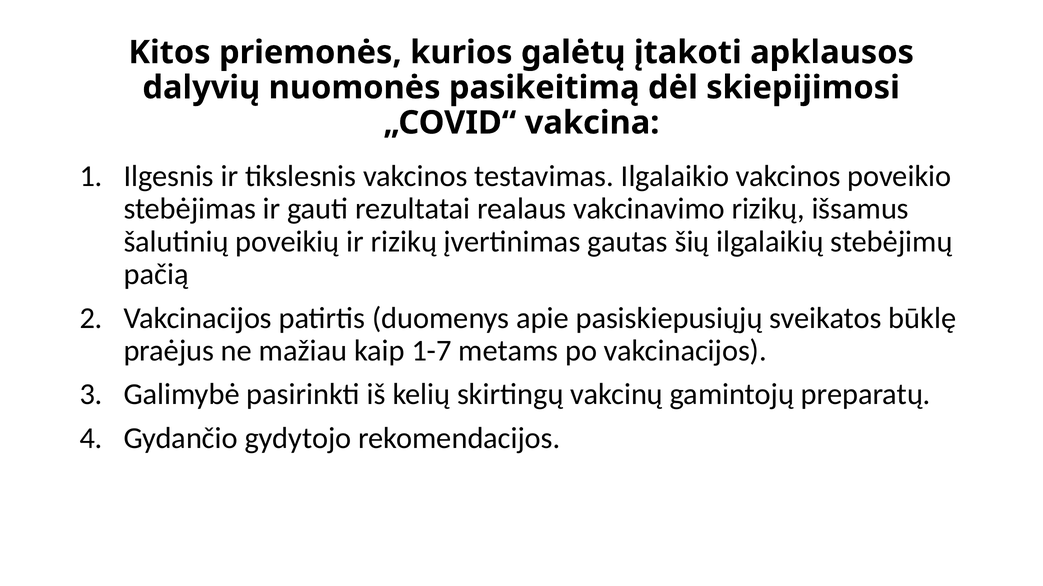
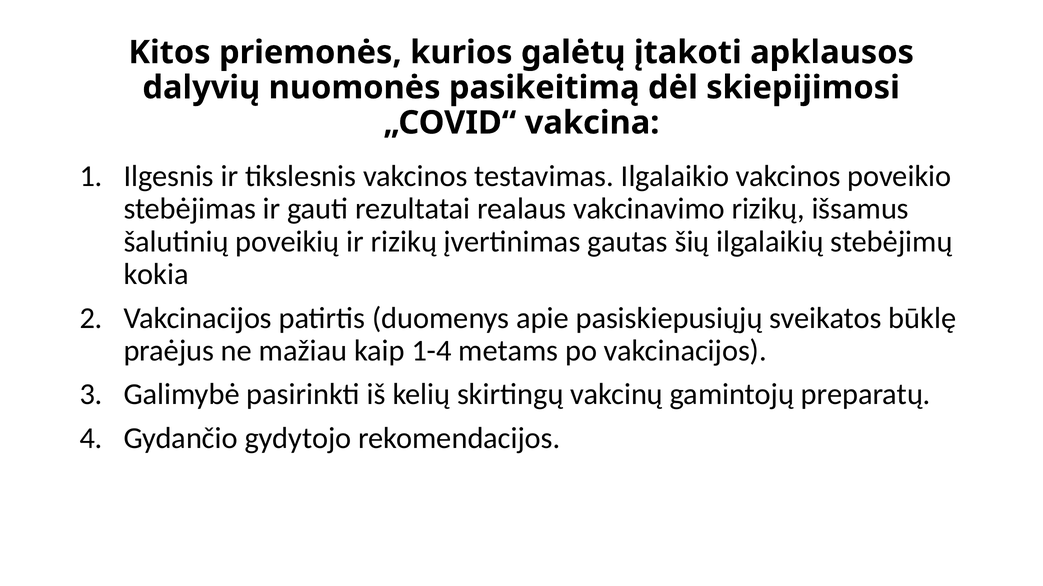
pačią: pačią -> kokia (156, 275)
1-7: 1-7 -> 1-4 (432, 351)
